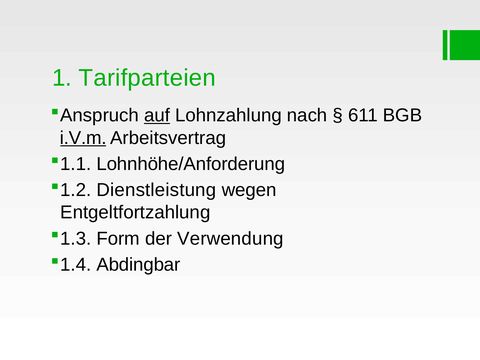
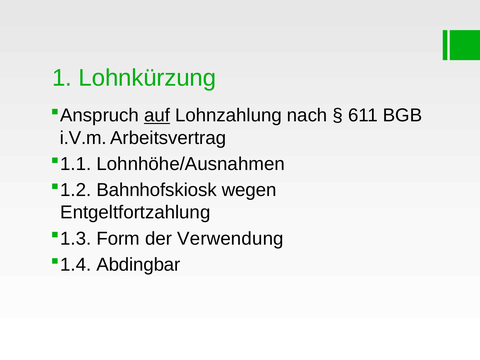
Tarifparteien: Tarifparteien -> Lohnkürzung (147, 78)
i.V.m underline: present -> none (83, 138)
Lohnhöhe/Anforderung: Lohnhöhe/Anforderung -> Lohnhöhe/Ausnahmen (191, 164)
Dienstleistung: Dienstleistung -> Bahnhofskiosk (157, 190)
